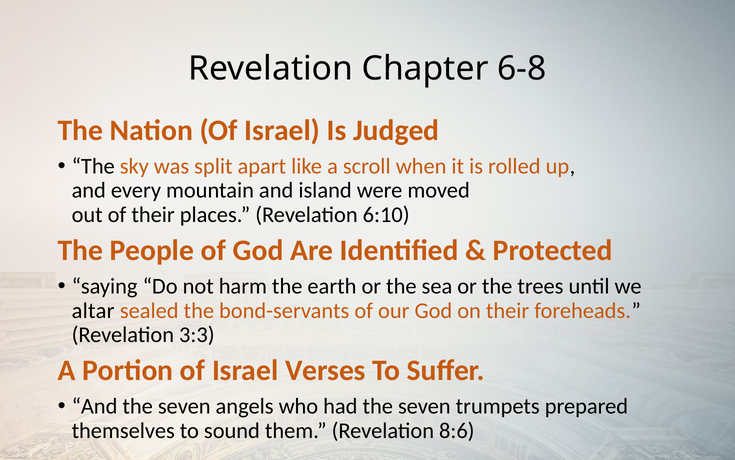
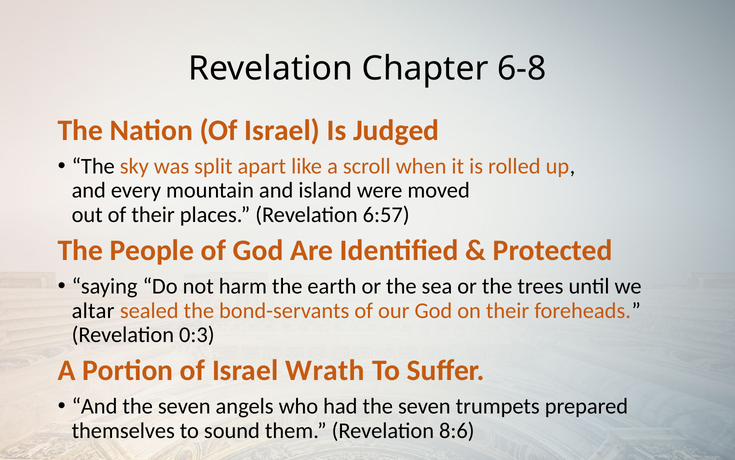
6:10: 6:10 -> 6:57 (386, 214)
3:3: 3:3 -> 0:3 (197, 334)
Verses: Verses -> Wrath (325, 370)
